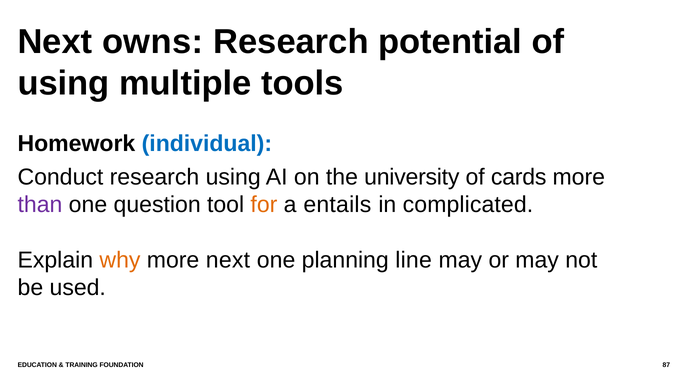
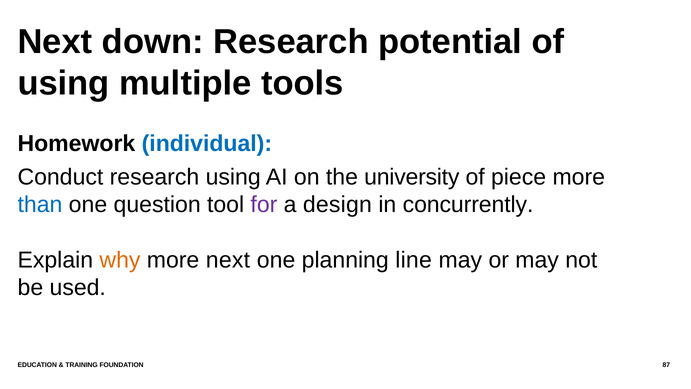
owns: owns -> down (153, 42)
cards: cards -> piece (519, 177)
than colour: purple -> blue (40, 204)
for colour: orange -> purple (264, 204)
entails: entails -> design (337, 204)
complicated: complicated -> concurrently (468, 204)
